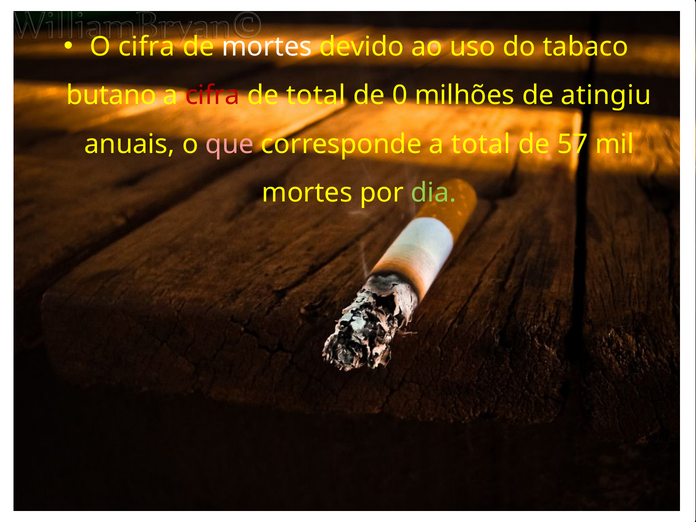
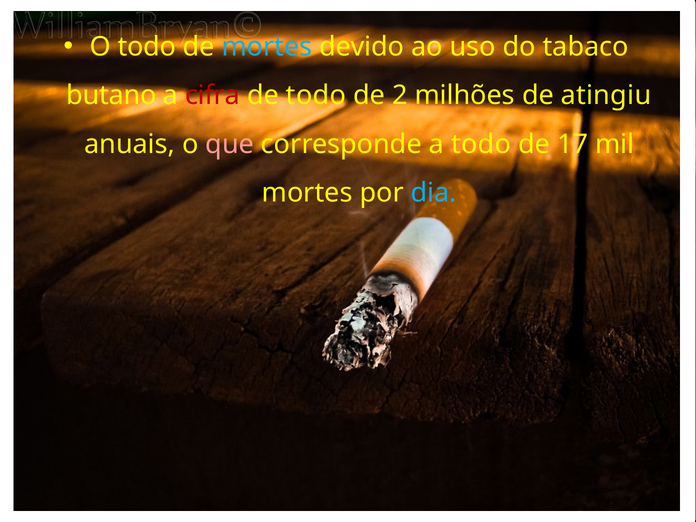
O cifra: cifra -> todo (147, 47)
mortes colour: white -> light blue (267, 47)
de total: total -> todo (316, 95)
0: 0 -> 2 (400, 95)
a total: total -> todo (481, 144)
57: 57 -> 17 (573, 144)
dia colour: light green -> light blue (434, 193)
